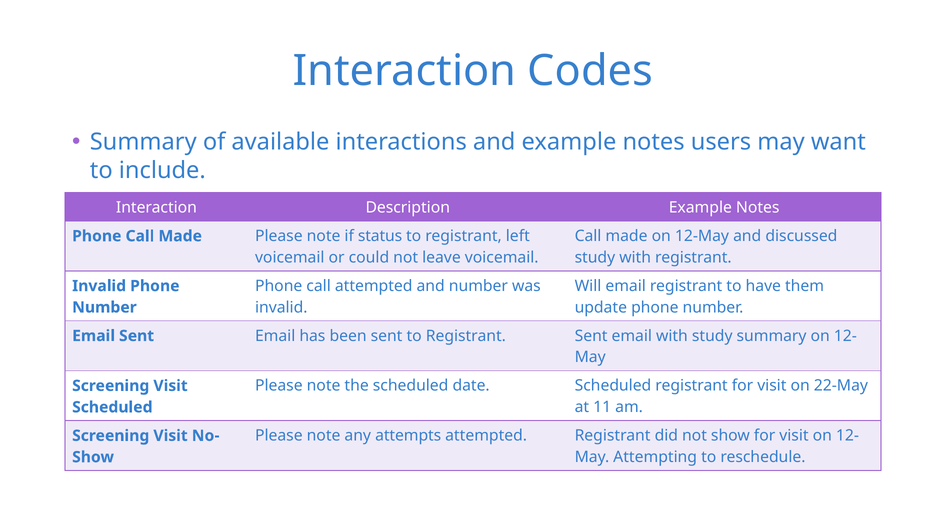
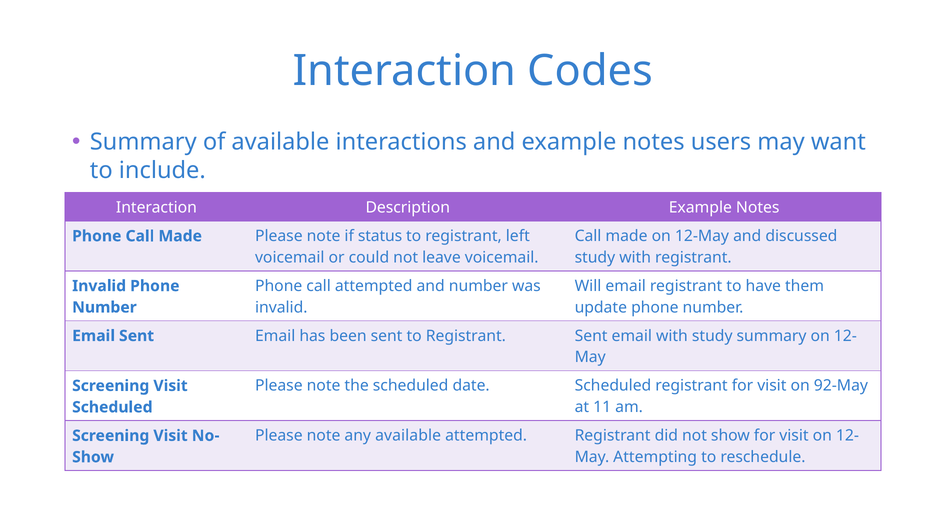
22-May: 22-May -> 92-May (841, 386)
any attempts: attempts -> available (408, 436)
